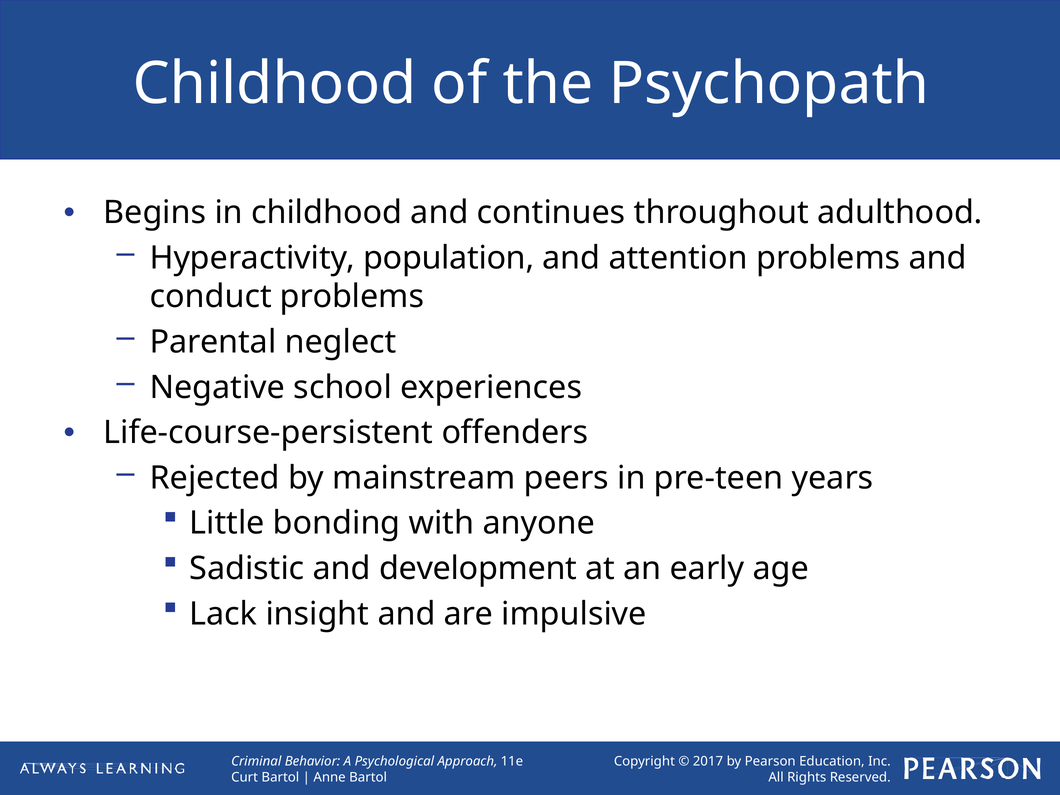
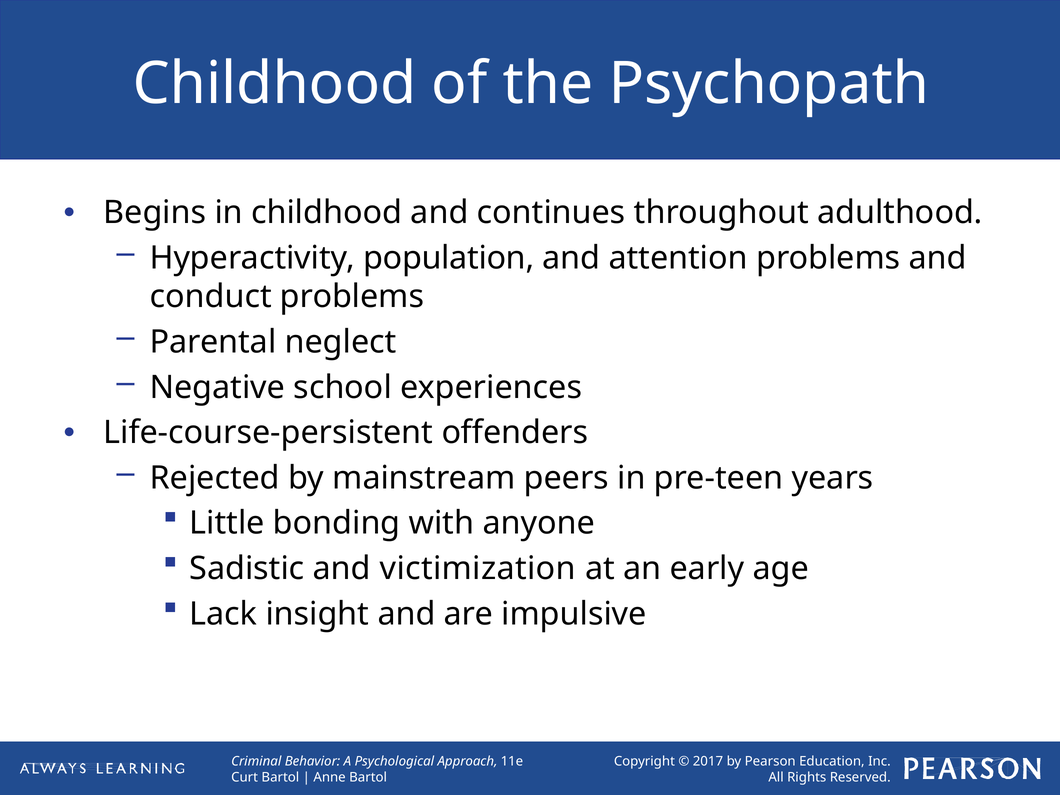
development: development -> victimization (478, 569)
